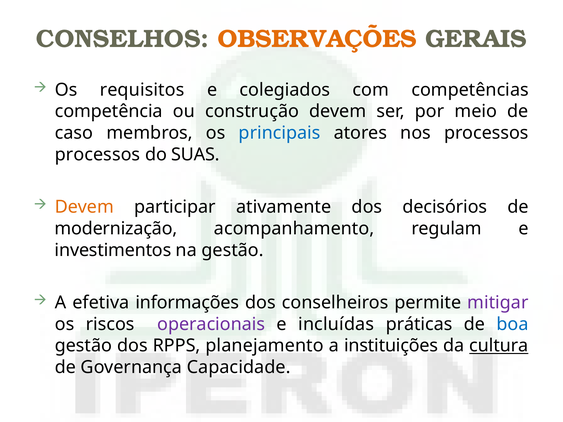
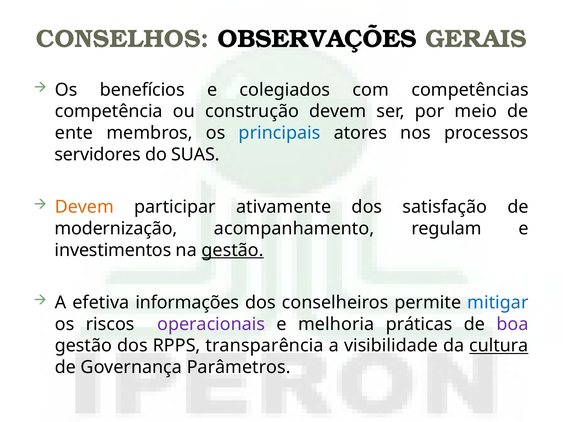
OBSERVAÇÕES colour: orange -> black (317, 39)
requisitos: requisitos -> benefícios (142, 90)
caso: caso -> ente (74, 133)
processos: processos -> servidores (98, 155)
decisórios: decisórios -> satisfação (445, 207)
gestão underline: none -> present (233, 250)
mitigar colour: purple -> blue (498, 303)
incluídas: incluídas -> melhoria (336, 324)
boa colour: blue -> purple (512, 324)
planejamento: planejamento -> transparência (265, 346)
instituições: instituições -> visibilidade (391, 346)
Capacidade: Capacidade -> Parâmetros (239, 367)
